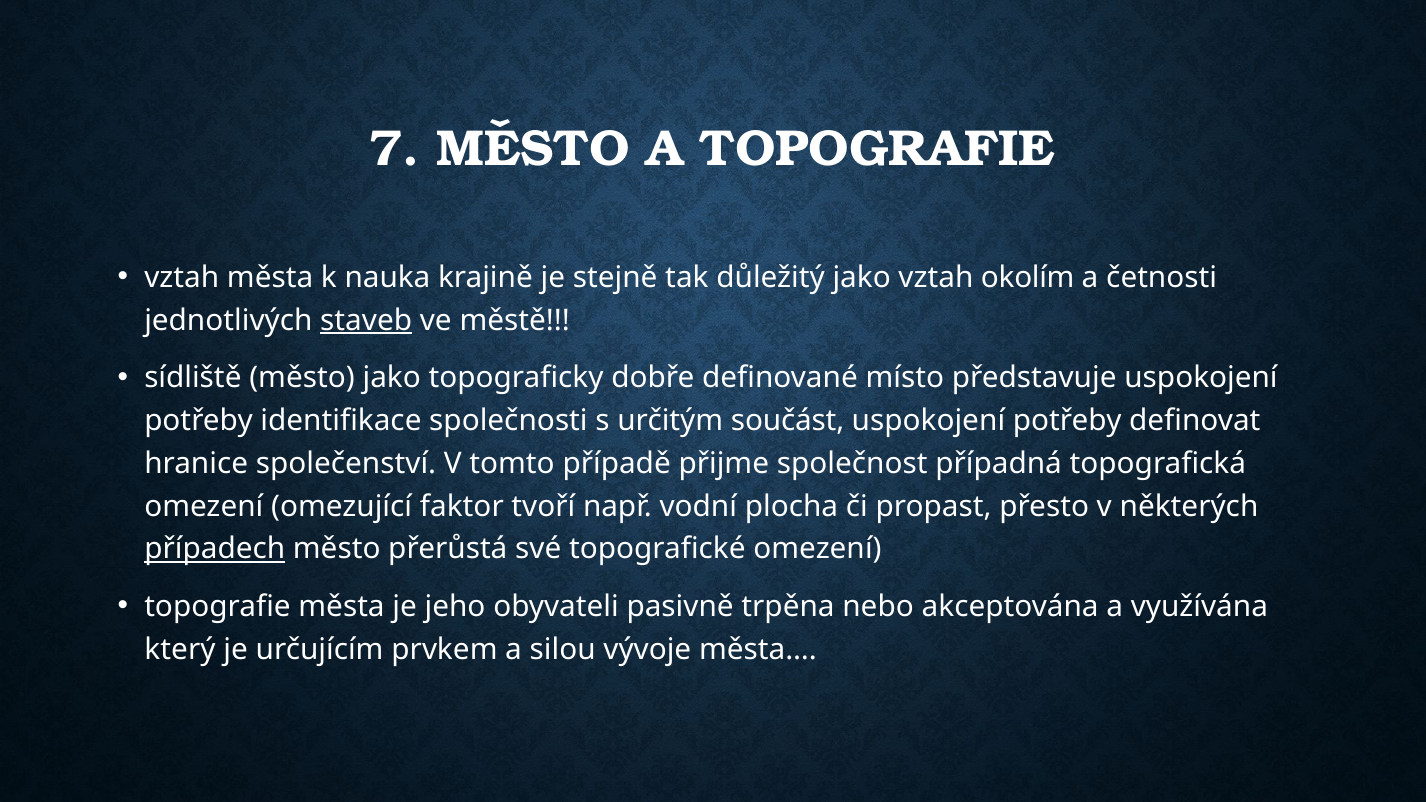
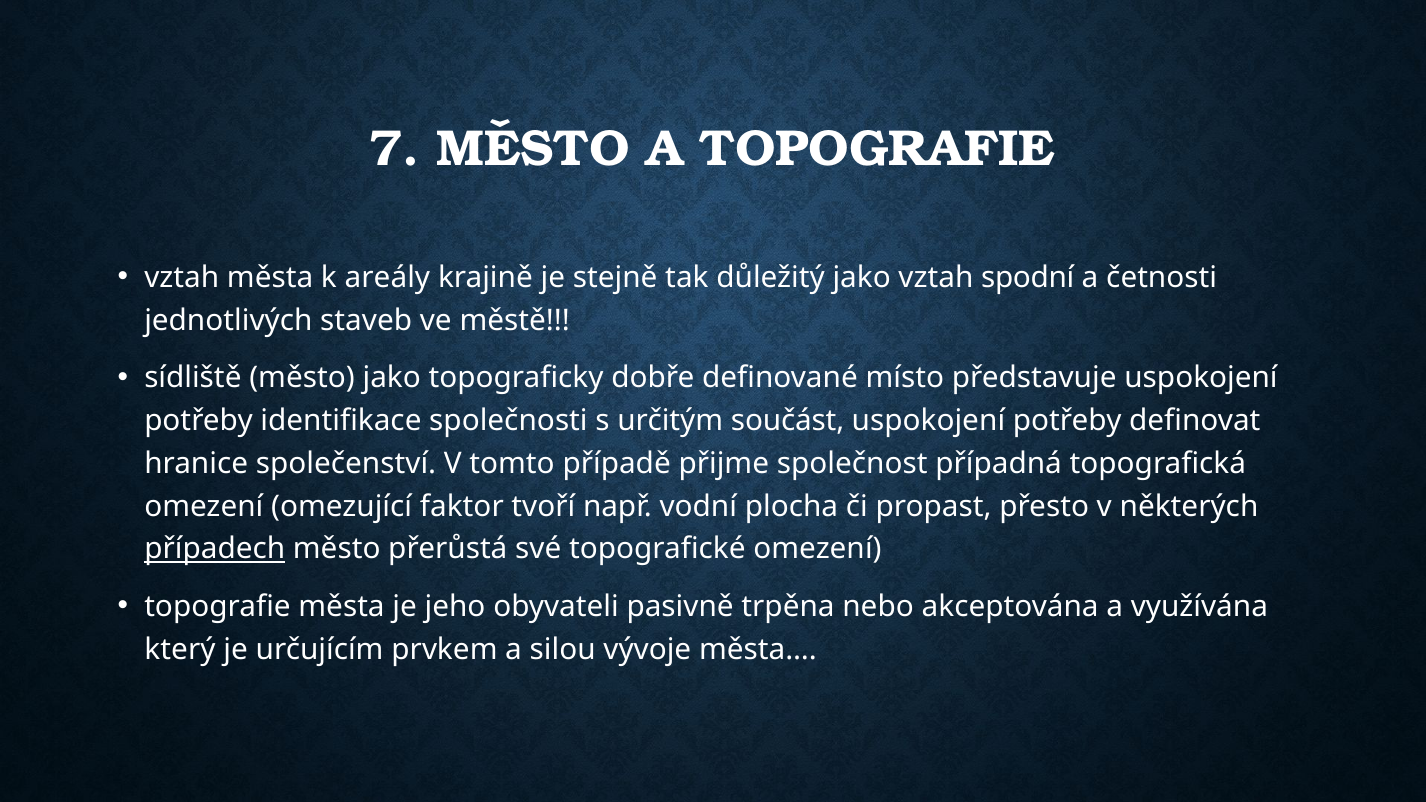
nauka: nauka -> areály (387, 278)
okolím: okolím -> spodní (1028, 278)
staveb underline: present -> none (366, 320)
